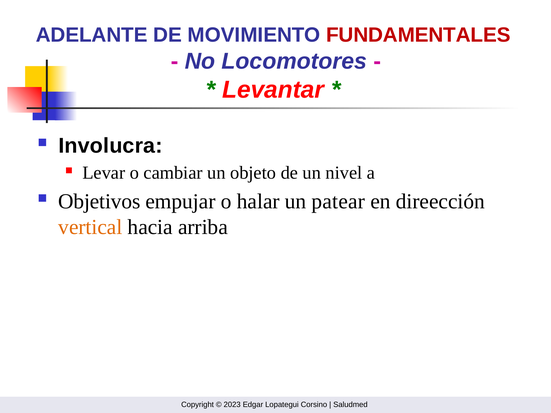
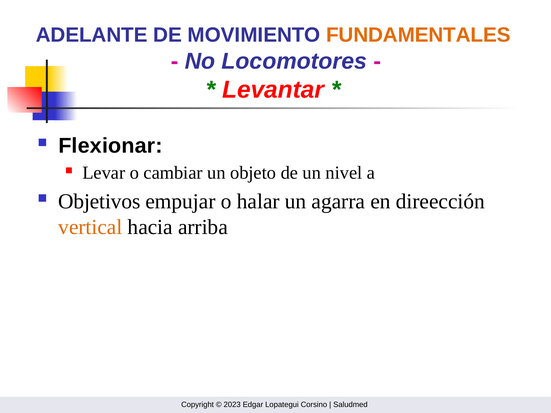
FUNDAMENTALES colour: red -> orange (418, 35)
Involucra: Involucra -> Flexionar (110, 146)
patear: patear -> agarra (338, 201)
